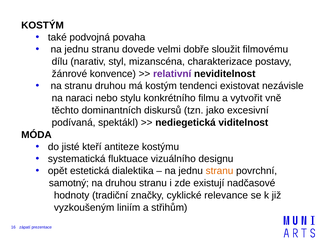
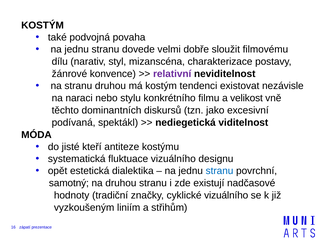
vytvořit: vytvořit -> velikost (247, 98)
stranu colour: orange -> blue (220, 171)
cyklické relevance: relevance -> vizuálního (226, 195)
